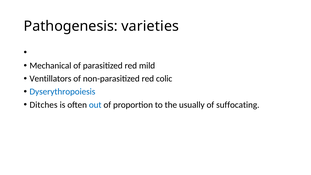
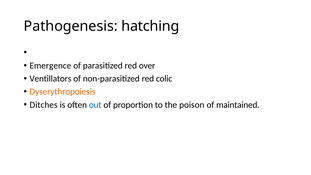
varieties: varieties -> hatching (150, 26)
Mechanical: Mechanical -> Emergence (50, 66)
mild: mild -> over (147, 66)
Dyserythropoiesis colour: blue -> orange (62, 92)
usually: usually -> poison (192, 105)
suffocating: suffocating -> maintained (238, 105)
